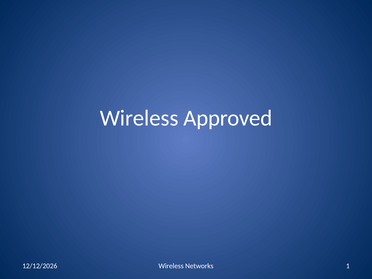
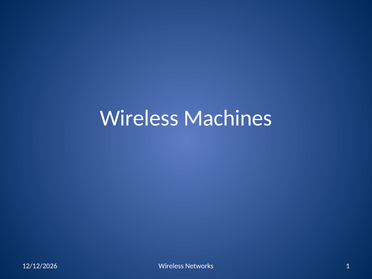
Approved: Approved -> Machines (228, 118)
